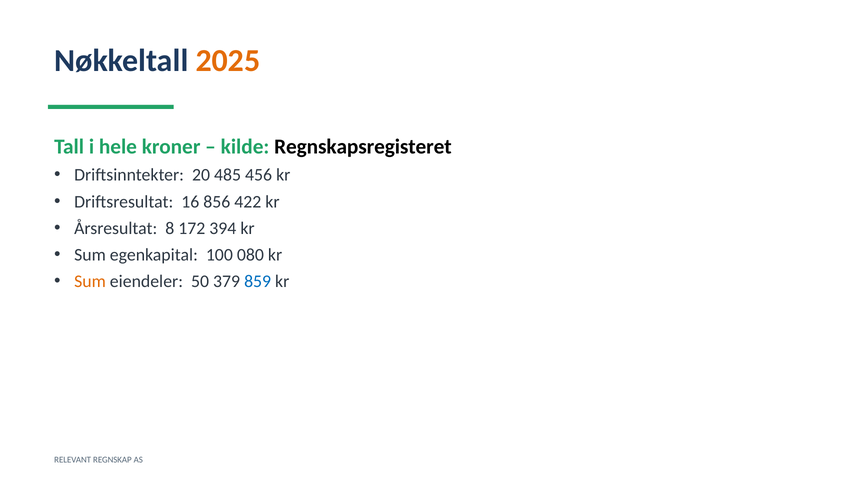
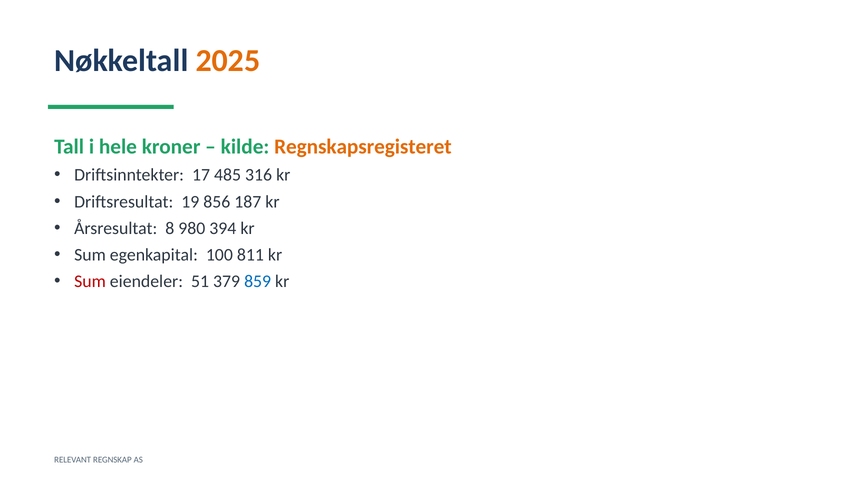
Regnskapsregisteret colour: black -> orange (363, 147)
20: 20 -> 17 (201, 175)
456: 456 -> 316 (259, 175)
16: 16 -> 19 (190, 202)
422: 422 -> 187 (248, 202)
172: 172 -> 980 (192, 228)
080: 080 -> 811 (250, 255)
Sum colour: orange -> red (90, 282)
50: 50 -> 51 (200, 282)
